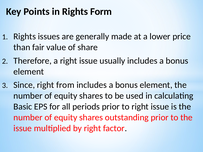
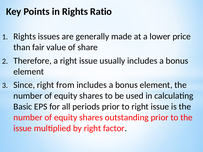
Form: Form -> Ratio (101, 12)
